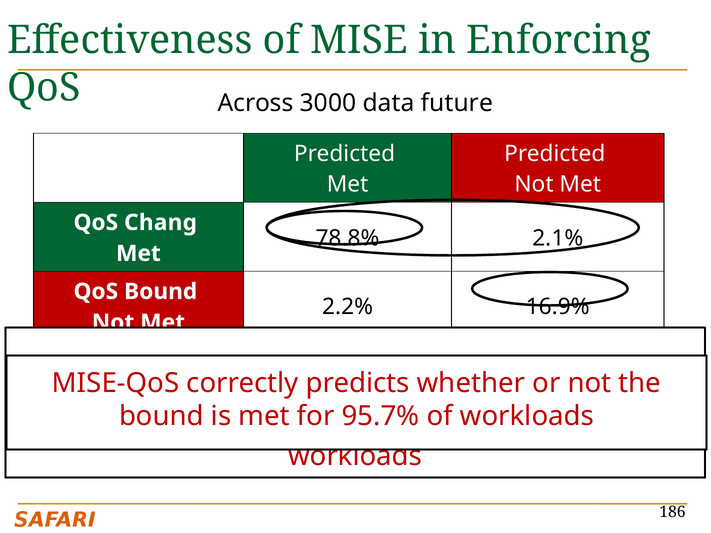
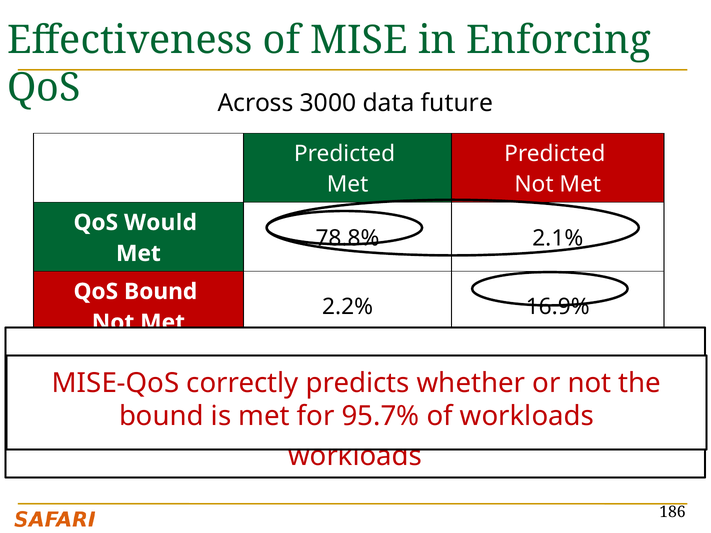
Chang: Chang -> Would (161, 223)
